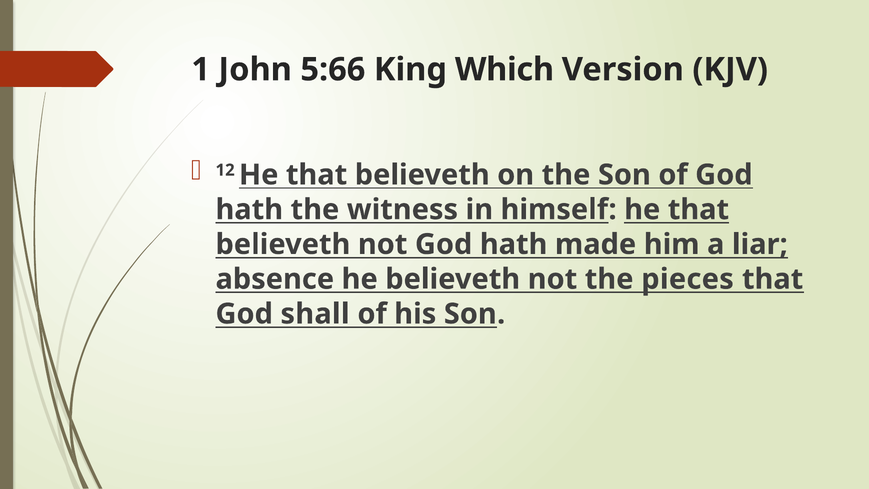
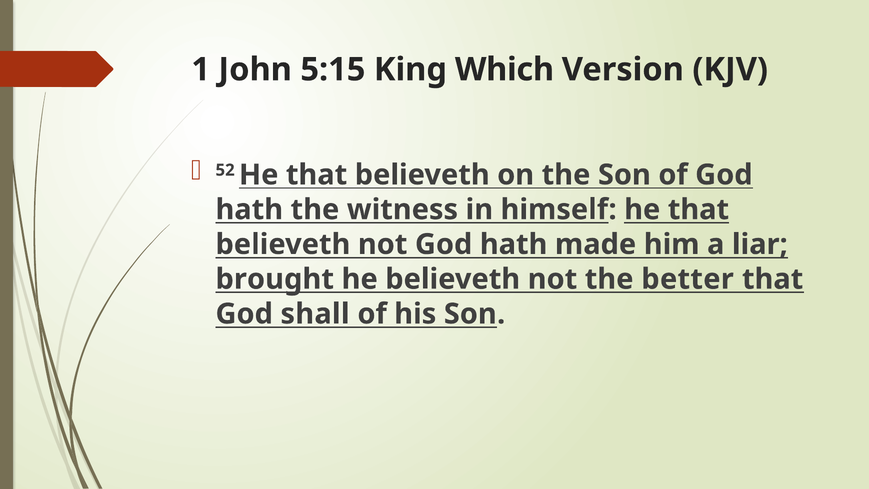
5:66: 5:66 -> 5:15 (333, 70)
12: 12 -> 52 (225, 170)
absence: absence -> brought (275, 279)
pieces: pieces -> better (688, 279)
